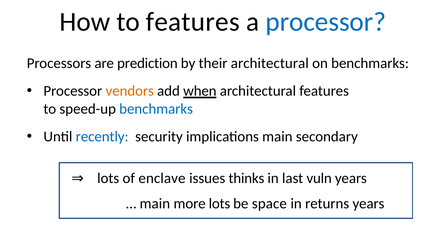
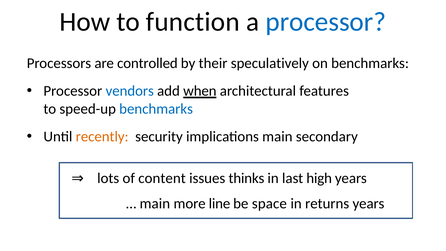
to features: features -> function (193, 22)
prediction: prediction -> controlled (147, 63)
their architectural: architectural -> speculatively (270, 63)
vendors colour: orange -> blue (130, 91)
recently colour: blue -> orange (102, 137)
enclave: enclave -> content (162, 178)
vuln: vuln -> high (319, 178)
more lots: lots -> line (219, 204)
